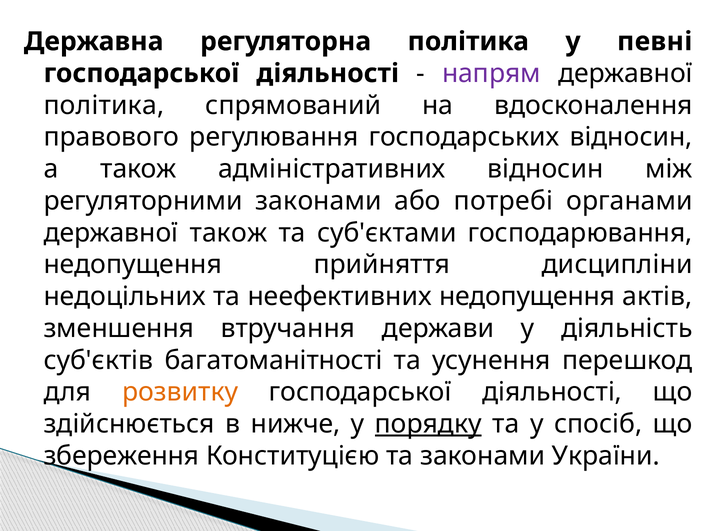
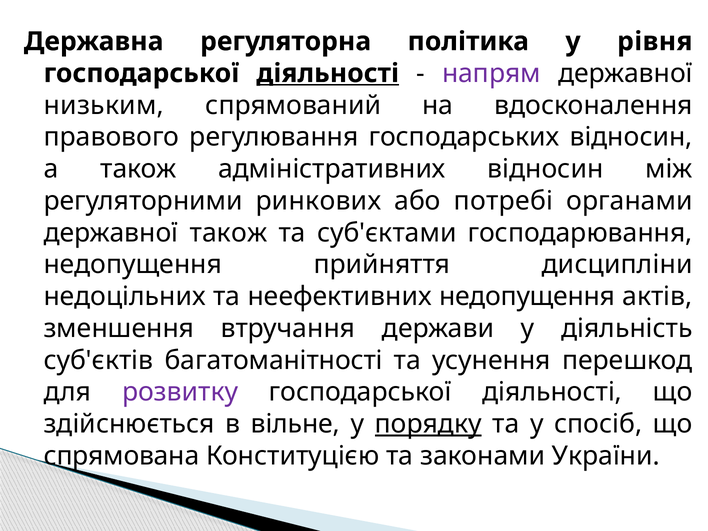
певні: певні -> рівня (655, 41)
діяльності underline: none -> present (328, 73)
політика: політика -> низьким (104, 105)
регуляторними законами: законами -> ринкових (318, 201)
розвитку colour: orange -> purple (180, 392)
нижче: нижче -> вільне (296, 424)
збереження: збереження -> спрямована (121, 456)
